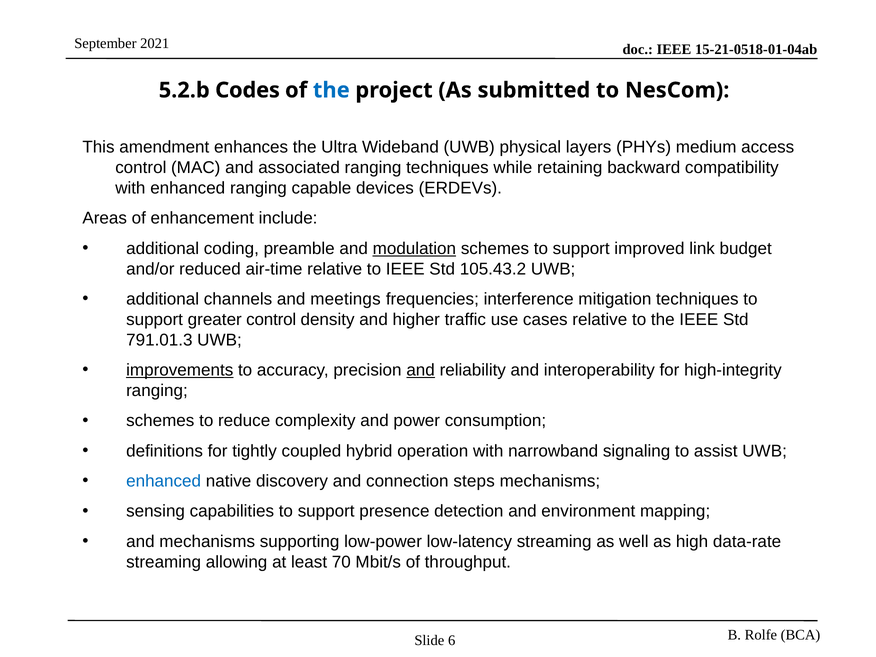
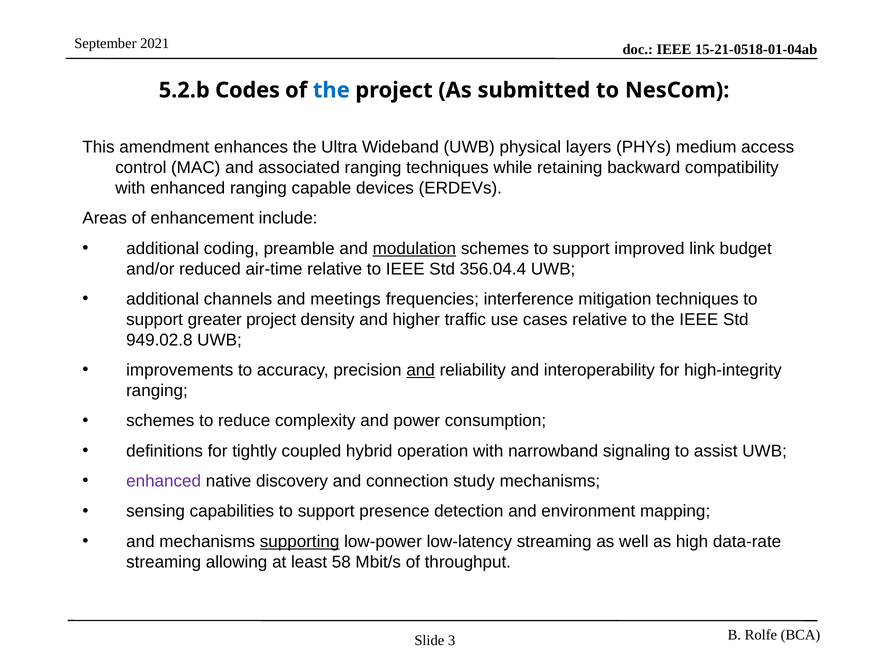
105.43.2: 105.43.2 -> 356.04.4 (493, 269)
greater control: control -> project (271, 320)
791.01.3: 791.01.3 -> 949.02.8 (159, 340)
improvements underline: present -> none (180, 370)
enhanced colour: blue -> purple (164, 481)
steps: steps -> study (474, 481)
supporting underline: none -> present (300, 542)
70: 70 -> 58 (341, 562)
6: 6 -> 3 (452, 640)
